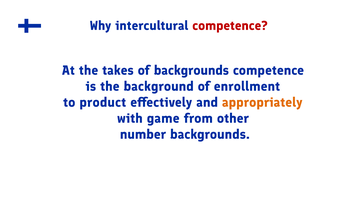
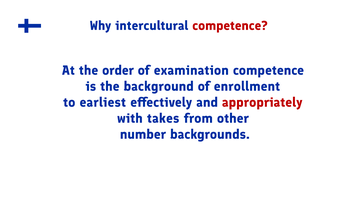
takes: takes -> order (118, 70)
of backgrounds: backgrounds -> examination (191, 70)
product: product -> earliest (103, 102)
appropriately colour: orange -> red (262, 102)
game: game -> takes (163, 118)
